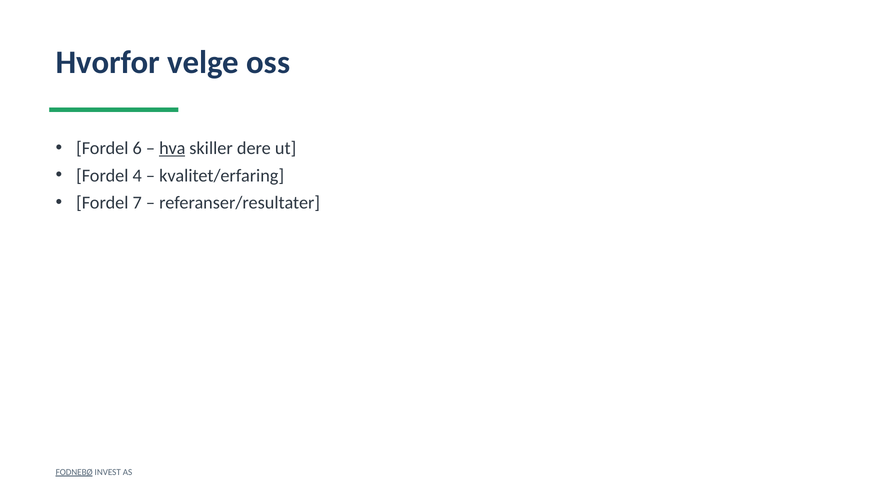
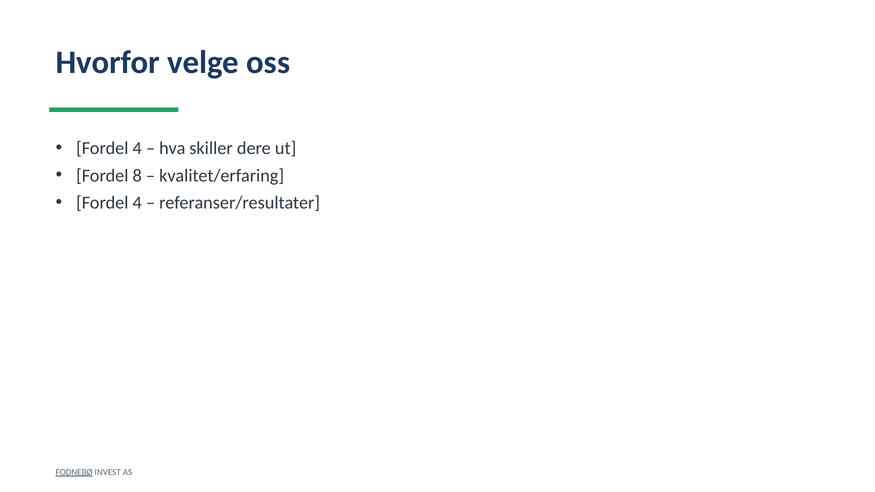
6: 6 -> 4 (137, 148)
hva underline: present -> none (172, 148)
4: 4 -> 8 (137, 176)
7: 7 -> 4 (137, 203)
